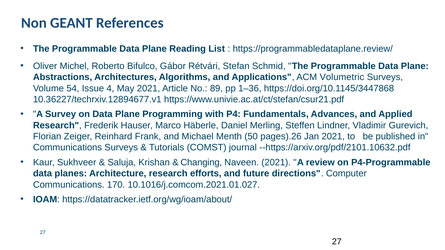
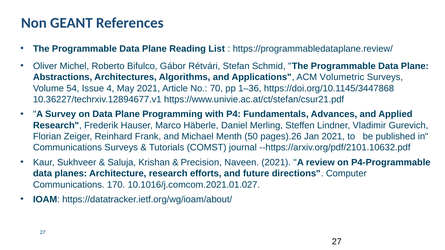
89: 89 -> 70 (216, 88)
Changing: Changing -> Precision (201, 163)
